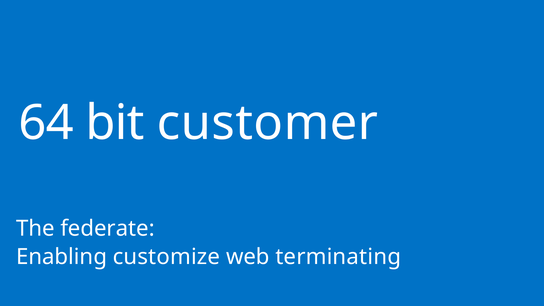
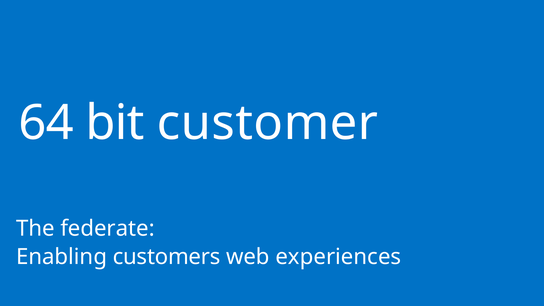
customize: customize -> customers (167, 257)
terminating: terminating -> experiences (338, 257)
